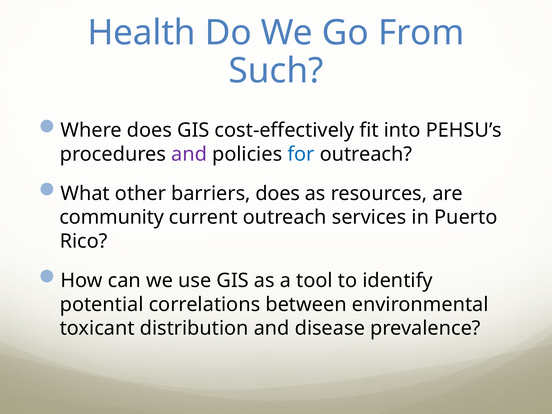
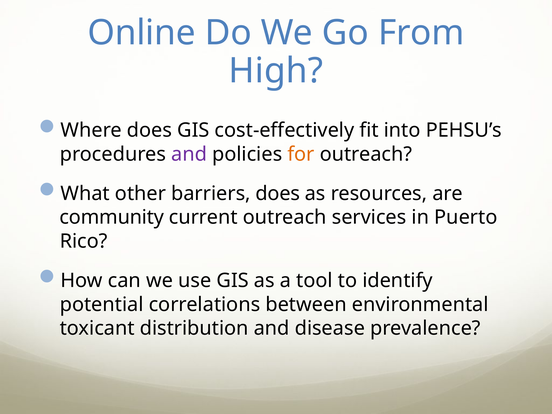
Health: Health -> Online (142, 33)
Such: Such -> High (276, 71)
for colour: blue -> orange (301, 154)
